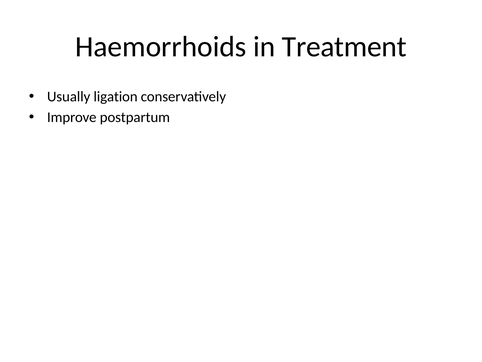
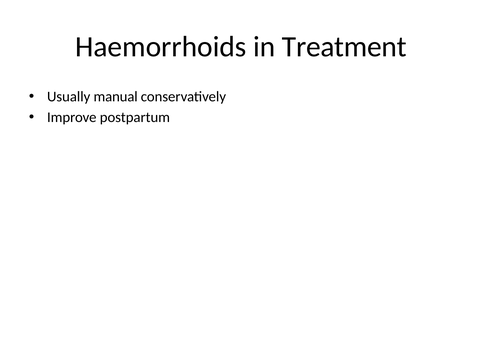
ligation: ligation -> manual (116, 97)
